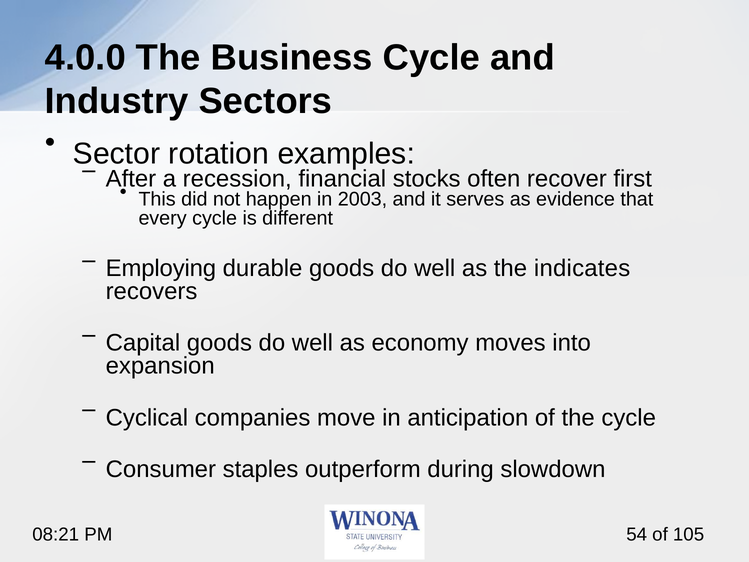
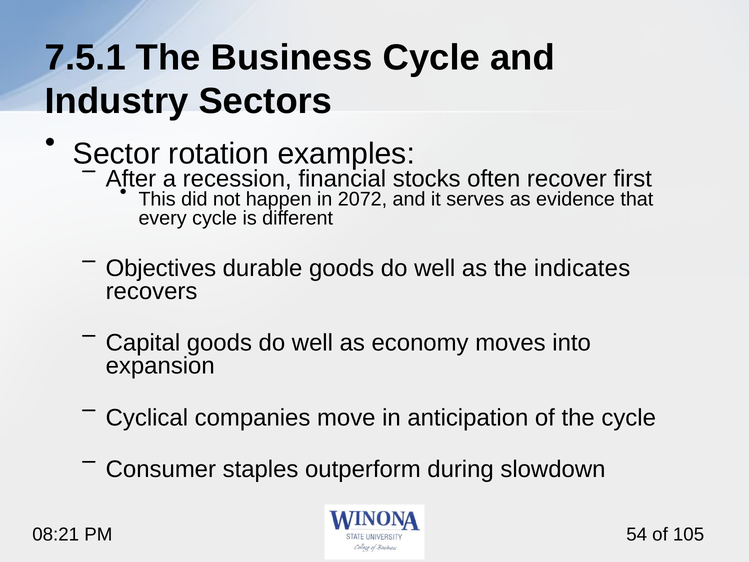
4.0.0: 4.0.0 -> 7.5.1 (85, 58)
2003: 2003 -> 2072 (363, 199)
Employing: Employing -> Objectives (161, 268)
